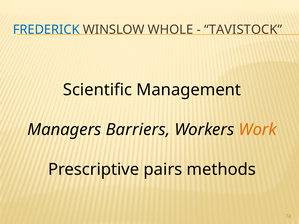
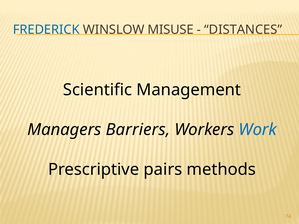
WHOLE: WHOLE -> MISUSE (171, 30)
TAVISTOCK: TAVISTOCK -> DISTANCES (243, 30)
Work colour: orange -> blue (258, 130)
